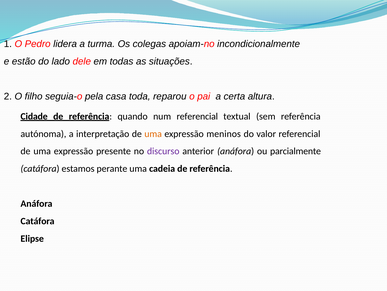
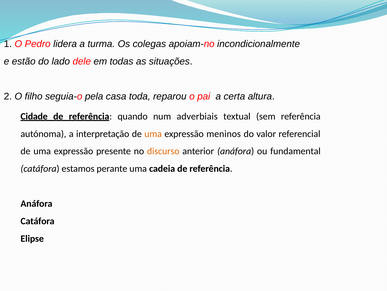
num referencial: referencial -> adverbiais (197, 116)
discurso colour: purple -> orange (163, 151)
parcialmente: parcialmente -> fundamental (295, 151)
